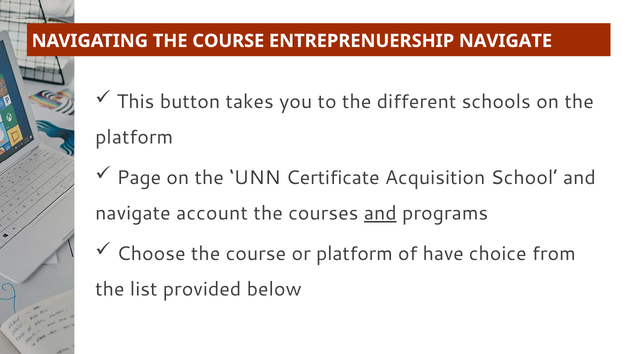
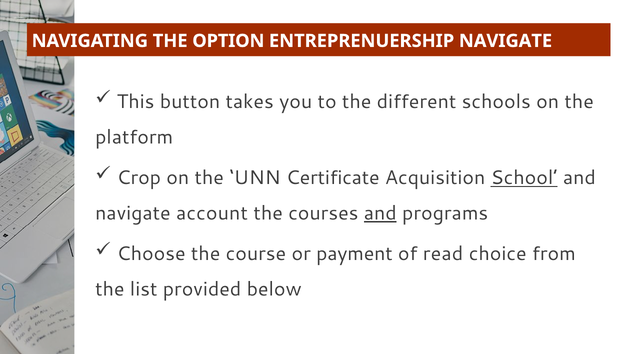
NAVIGATING THE COURSE: COURSE -> OPTION (228, 41)
Page: Page -> Crop (139, 178)
School underline: none -> present (524, 178)
or platform: platform -> payment (354, 254)
have: have -> read (443, 254)
